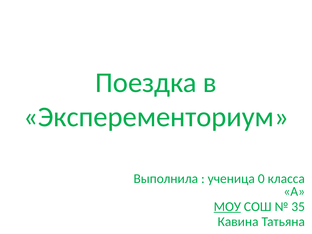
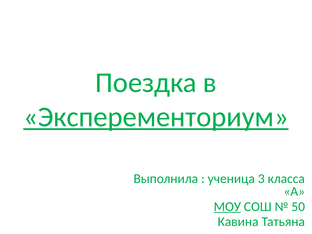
Эксперементориум underline: none -> present (156, 117)
0: 0 -> 3 (261, 179)
35: 35 -> 50 (298, 207)
